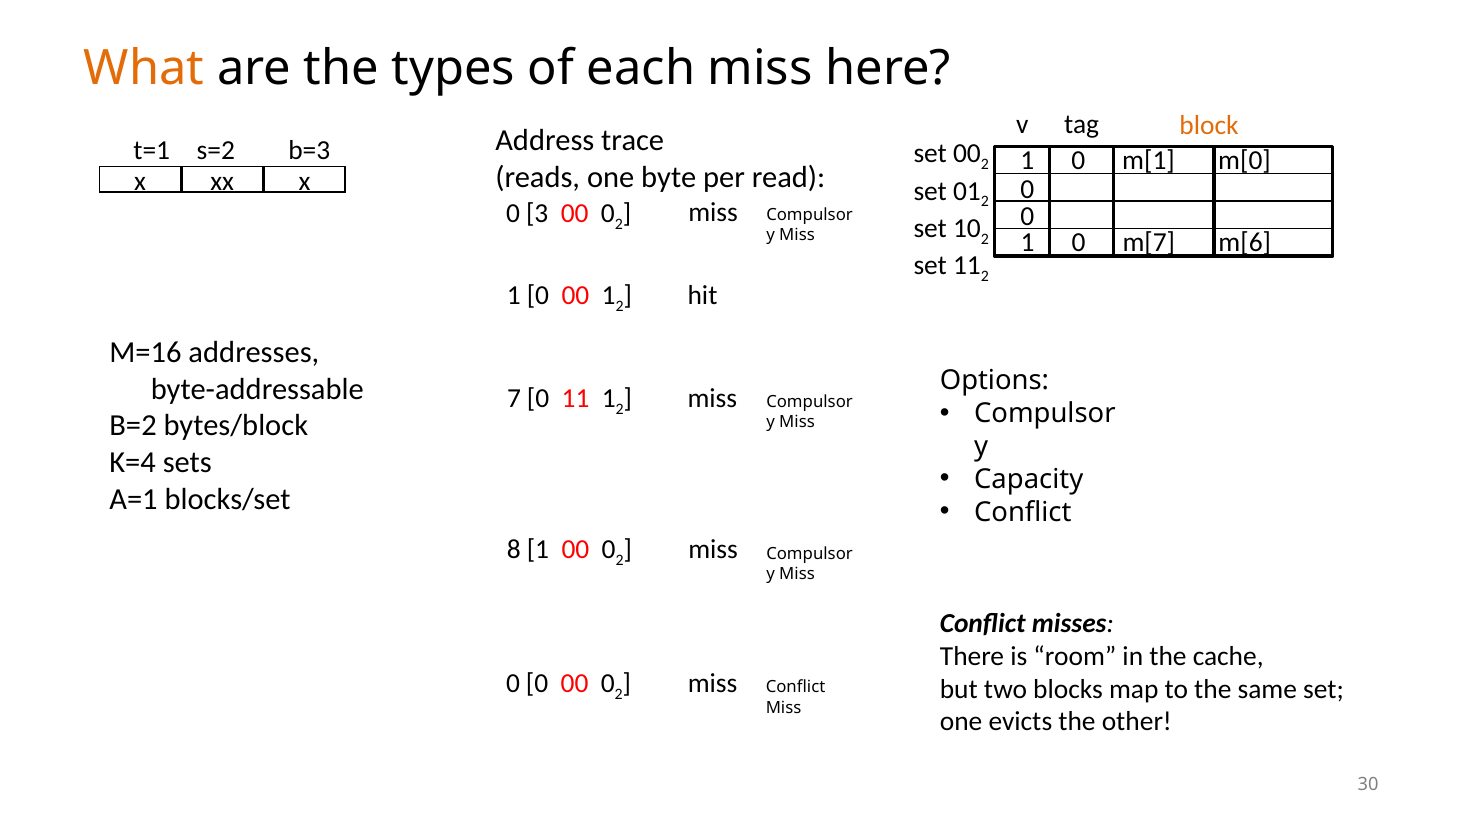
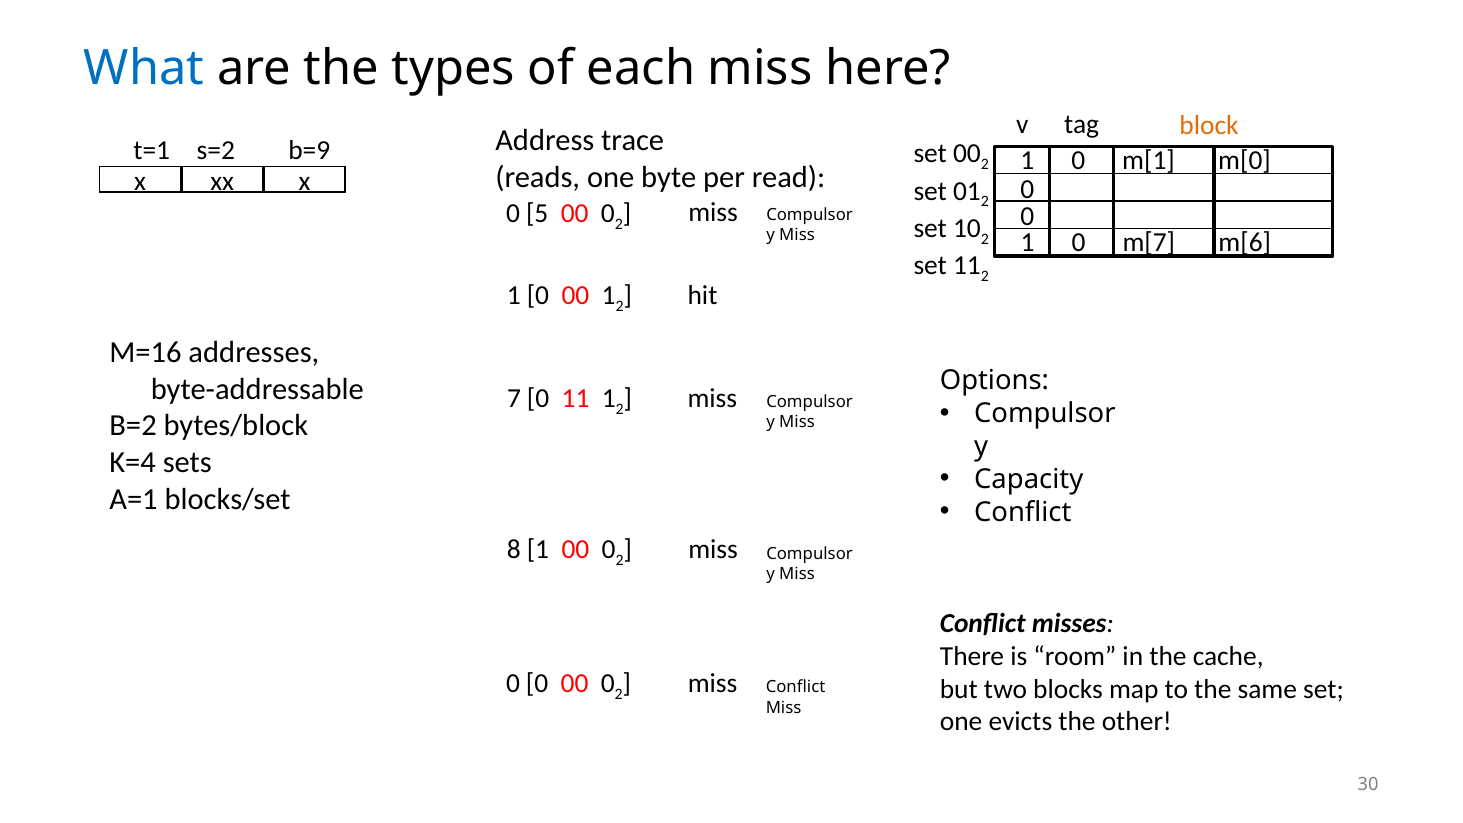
What colour: orange -> blue (144, 68)
b=3: b=3 -> b=9 (309, 150)
3: 3 -> 5 (537, 213)
